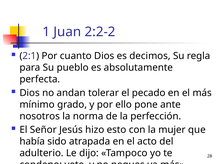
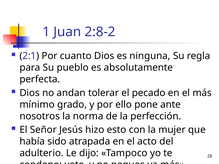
2:2-2: 2:2-2 -> 2:8-2 (100, 32)
decimos: decimos -> ninguna (150, 56)
